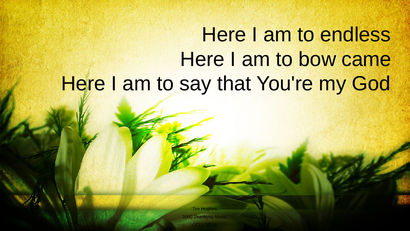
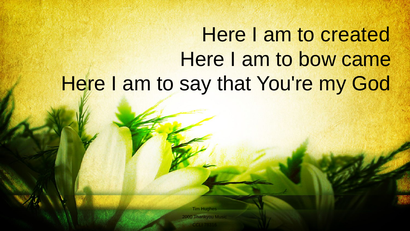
endless: endless -> created (355, 35)
